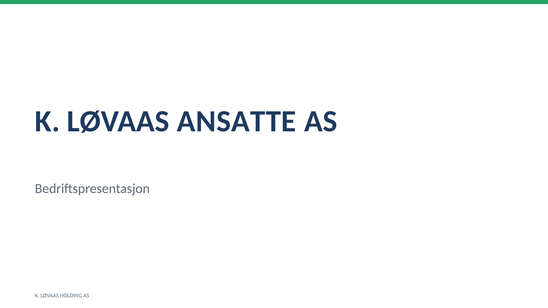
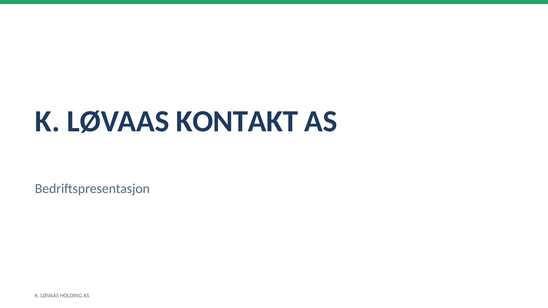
ANSATTE: ANSATTE -> KONTAKT (237, 122)
